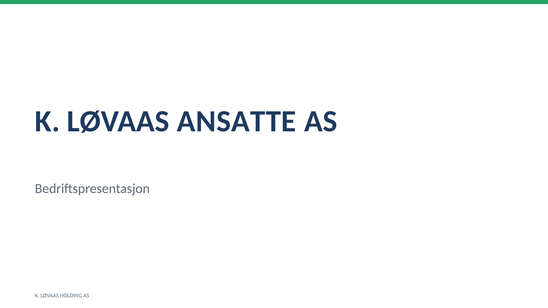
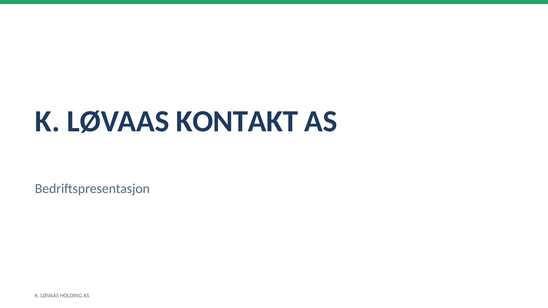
ANSATTE: ANSATTE -> KONTAKT (237, 122)
